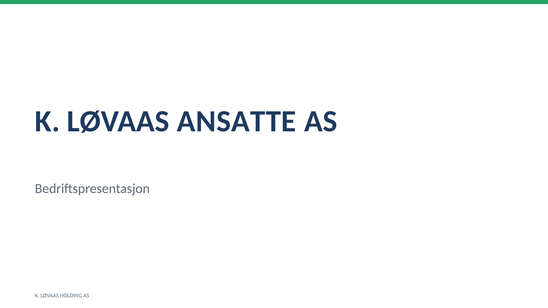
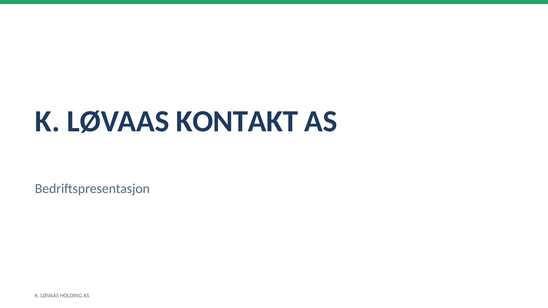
ANSATTE: ANSATTE -> KONTAKT (237, 122)
